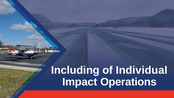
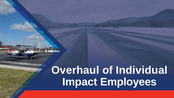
Including: Including -> Overhaul (75, 70)
Operations: Operations -> Employees (128, 82)
